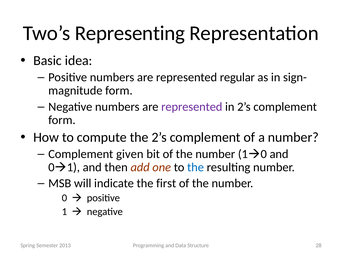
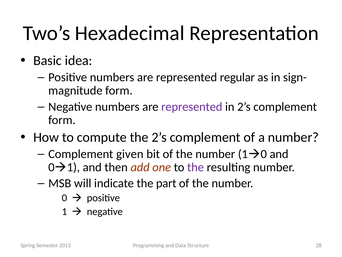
Representing: Representing -> Hexadecimal (130, 33)
the colour: blue -> purple (196, 167)
first: first -> part (166, 183)
